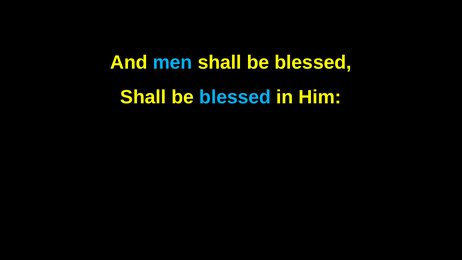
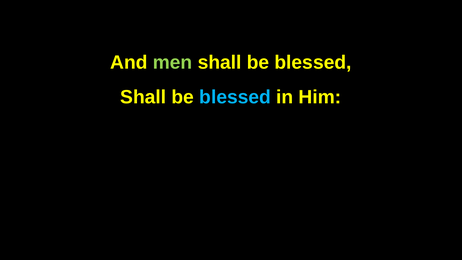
men colour: light blue -> light green (173, 63)
